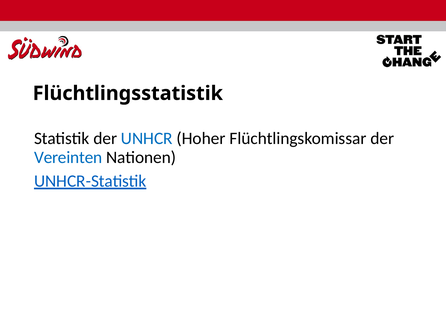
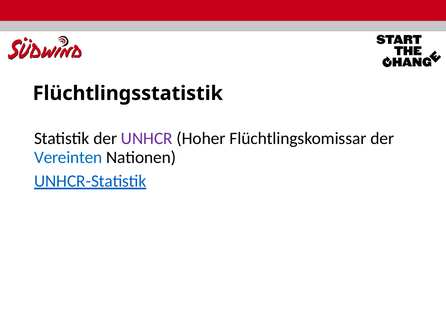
UNHCR colour: blue -> purple (147, 138)
